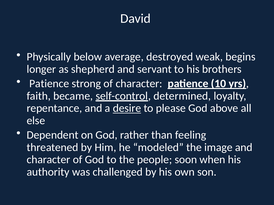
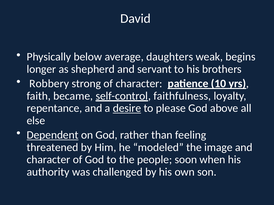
destroyed: destroyed -> daughters (170, 57)
Patience: Patience -> Robbery (49, 84)
determined: determined -> faithfulness (182, 96)
Dependent underline: none -> present (53, 135)
